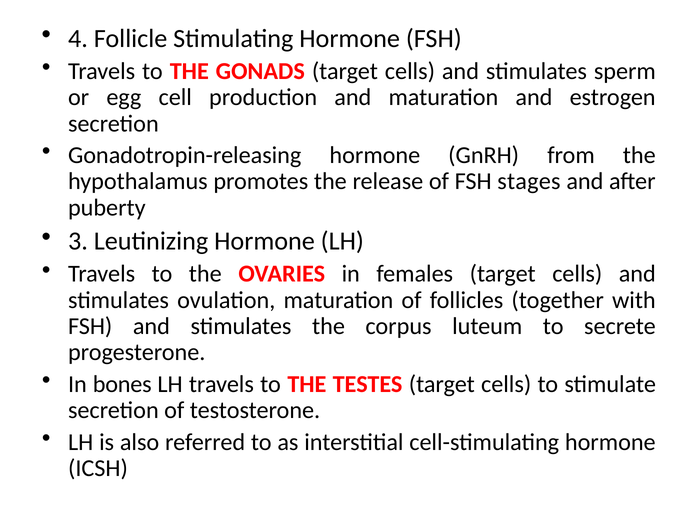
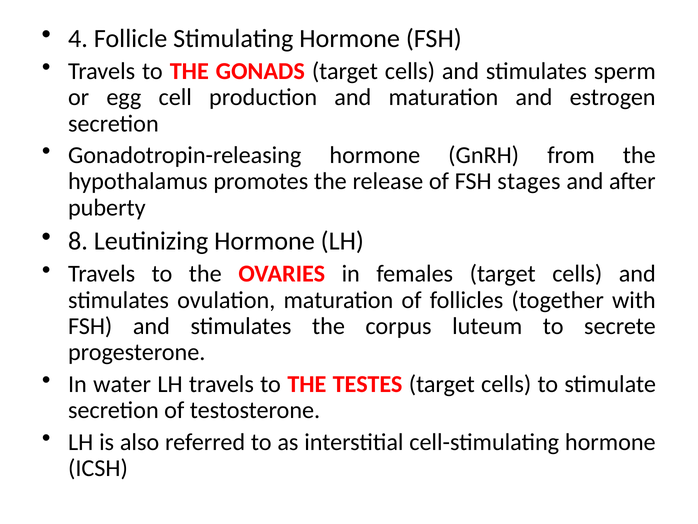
3: 3 -> 8 (78, 241)
bones: bones -> water (122, 384)
